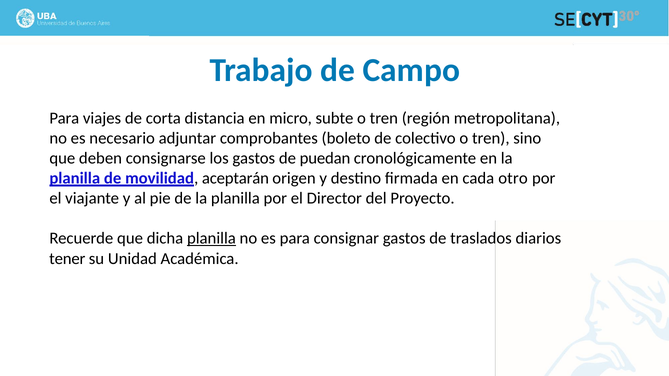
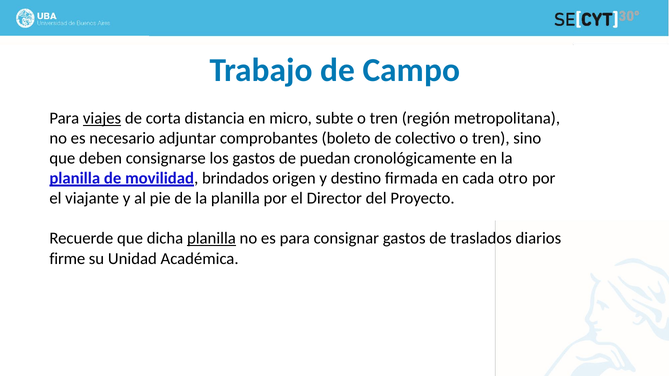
viajes underline: none -> present (102, 118)
aceptarán: aceptarán -> brindados (235, 178)
tener: tener -> firme (67, 259)
